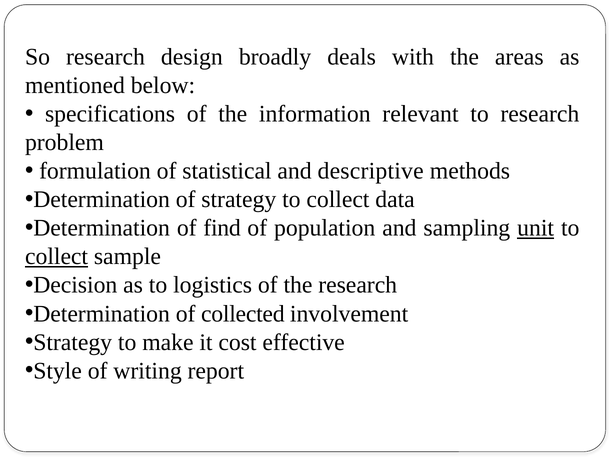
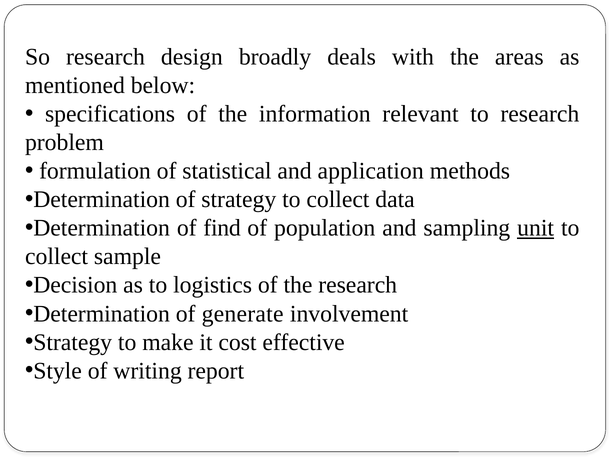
descriptive: descriptive -> application (371, 171)
collect underline: present -> none (57, 256)
collected: collected -> generate (243, 313)
